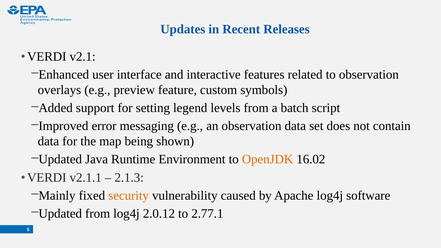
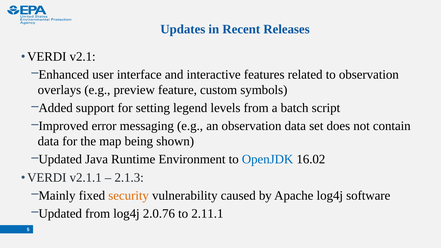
OpenJDK colour: orange -> blue (268, 159)
2.0.12: 2.0.12 -> 2.0.76 (159, 214)
2.77.1: 2.77.1 -> 2.11.1 (207, 214)
